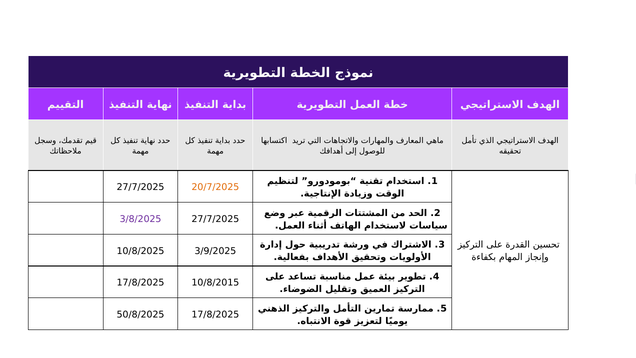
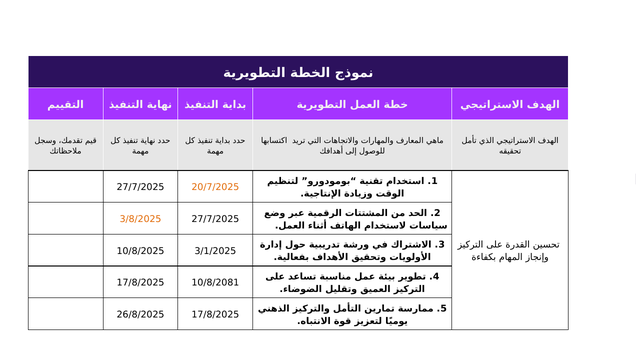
3/8/2025 colour: purple -> orange (141, 219)
3/9/2025: 3/9/2025 -> 3/1/2025 (215, 251)
10/8/2015: 10/8/2015 -> 10/8/2081 (215, 283)
50/8/2025: 50/8/2025 -> 26/8/2025 (141, 314)
